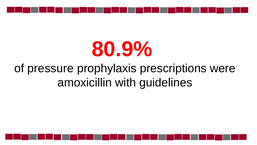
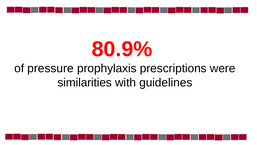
amoxicillin: amoxicillin -> similarities (85, 82)
